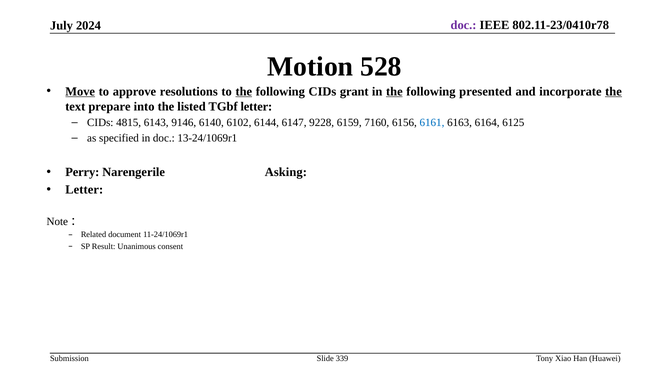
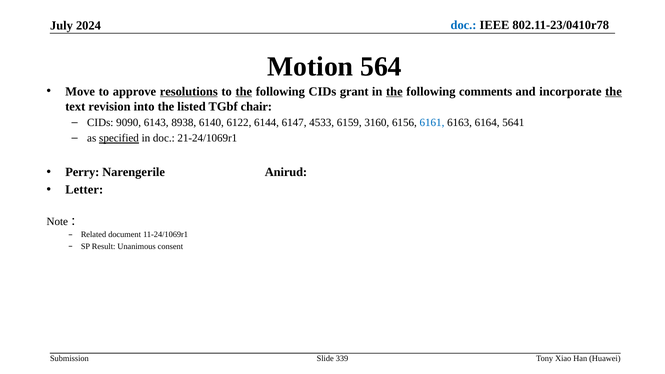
doc colour: purple -> blue (464, 25)
528: 528 -> 564 (381, 67)
Move underline: present -> none (80, 92)
resolutions underline: none -> present (189, 92)
presented: presented -> comments (486, 92)
prepare: prepare -> revision (110, 106)
TGbf letter: letter -> chair (256, 106)
4815: 4815 -> 9090 (129, 123)
9146: 9146 -> 8938 (184, 123)
6102: 6102 -> 6122 (239, 123)
9228: 9228 -> 4533 (322, 123)
7160: 7160 -> 3160 (377, 123)
6125: 6125 -> 5641 (513, 123)
specified underline: none -> present (119, 138)
13-24/1069r1: 13-24/1069r1 -> 21-24/1069r1 (207, 138)
Asking: Asking -> Anirud (286, 172)
